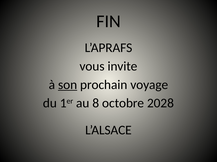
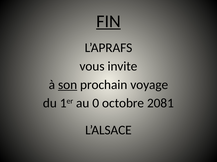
FIN underline: none -> present (108, 21)
8: 8 -> 0 (96, 104)
2028: 2028 -> 2081 (160, 104)
